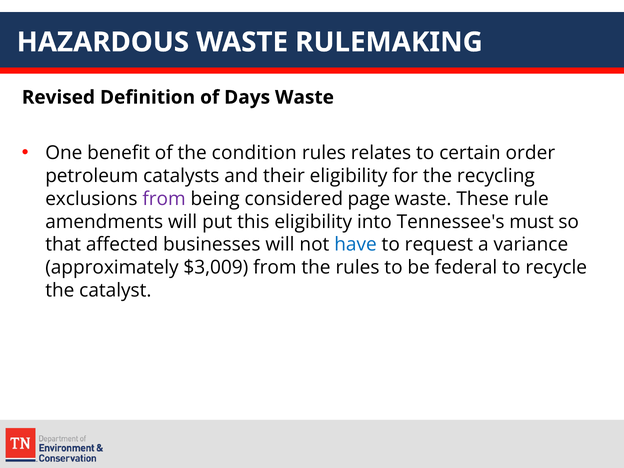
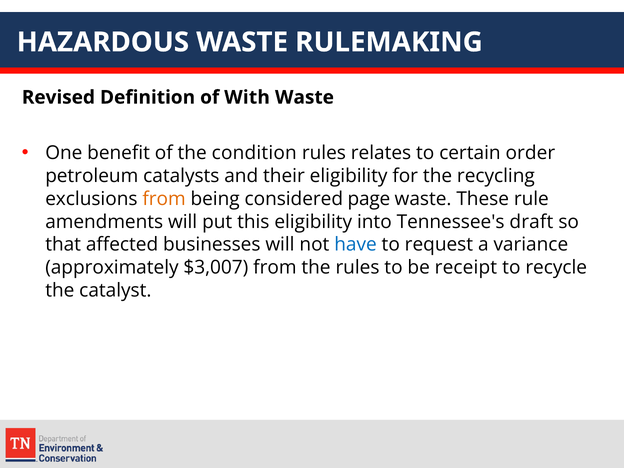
Days: Days -> With (247, 97)
from colour: purple -> orange (164, 199)
must: must -> draft (531, 222)
$3,009: $3,009 -> $3,007 (216, 268)
federal: federal -> receipt (466, 268)
